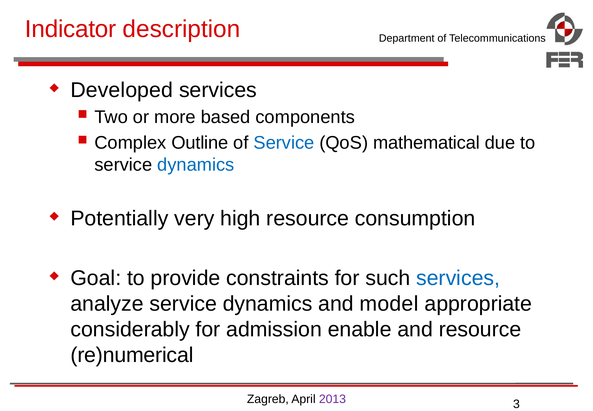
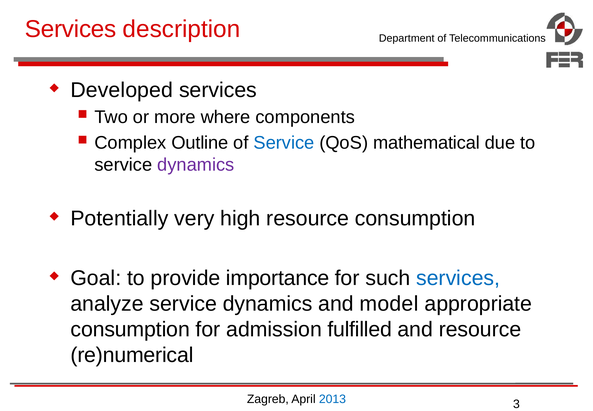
Indicator: Indicator -> Services (71, 29)
based: based -> where (226, 117)
dynamics colour: blue -> purple (196, 165)
constraints: constraints -> importance (278, 278)
considerably: considerably -> consumption (130, 329)
enable: enable -> fulfilled (360, 329)
2013 colour: purple -> blue (332, 399)
